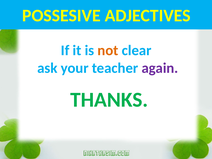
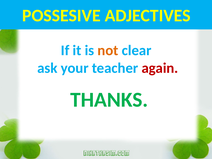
again colour: purple -> red (160, 68)
